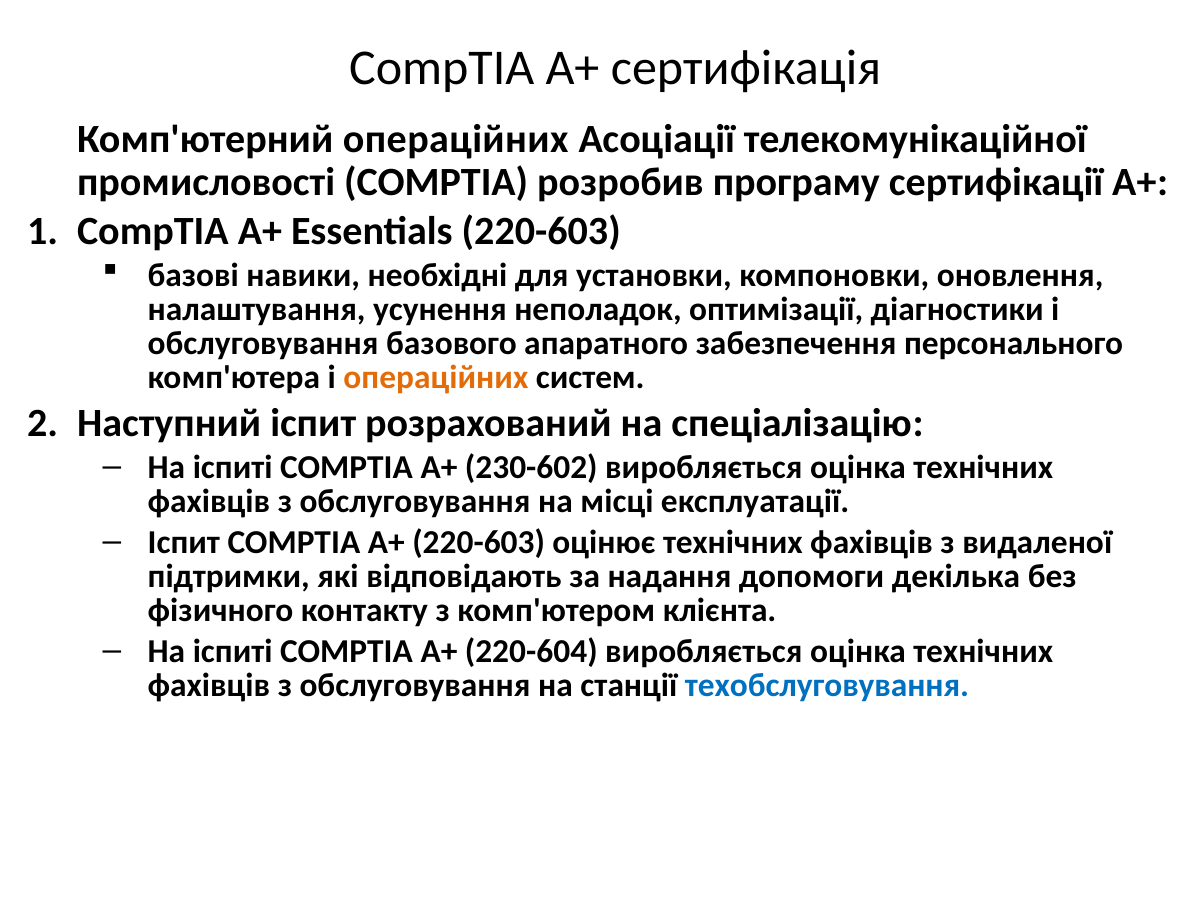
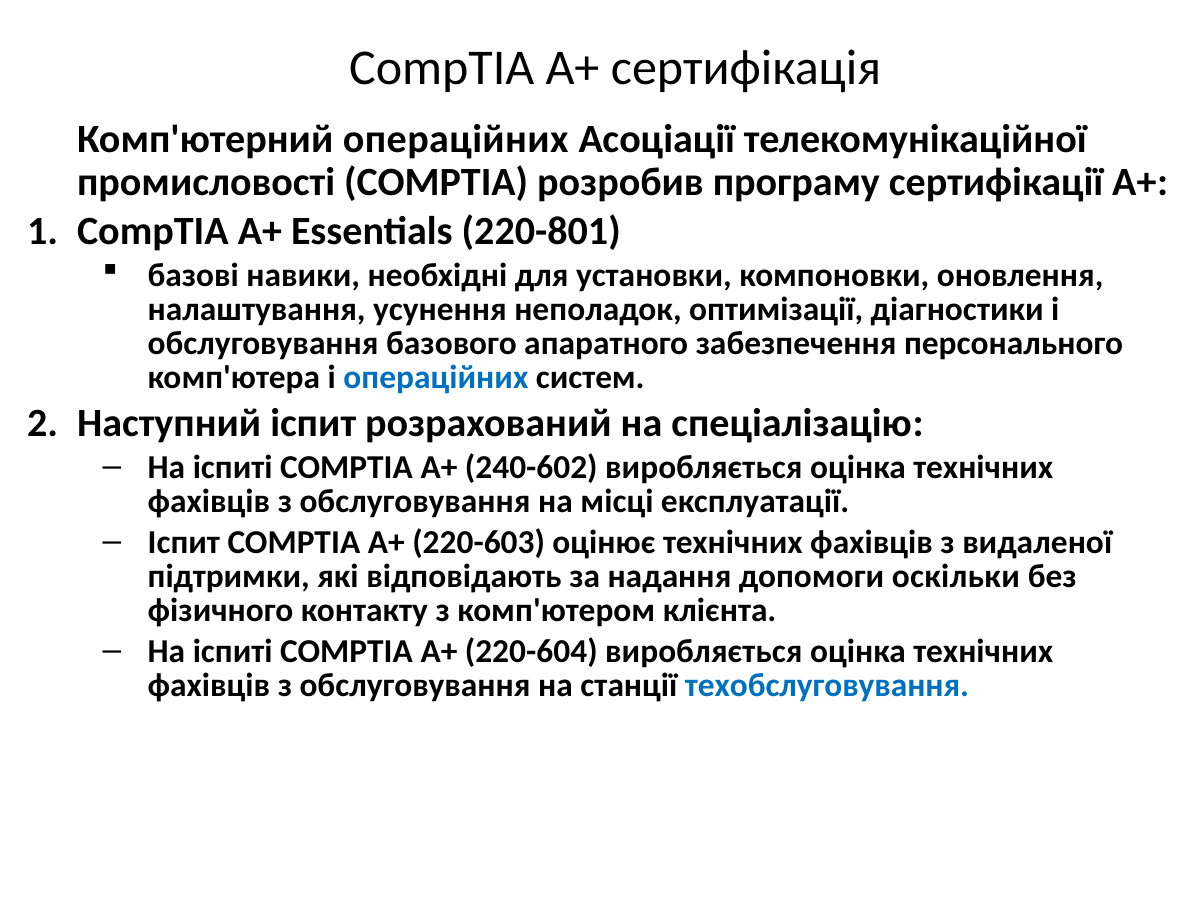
Essentials 220-603: 220-603 -> 220-801 (541, 232)
операційних colour: orange -> blue (436, 378)
230-602: 230-602 -> 240-602 (531, 468)
декілька: декілька -> оскільки (956, 577)
